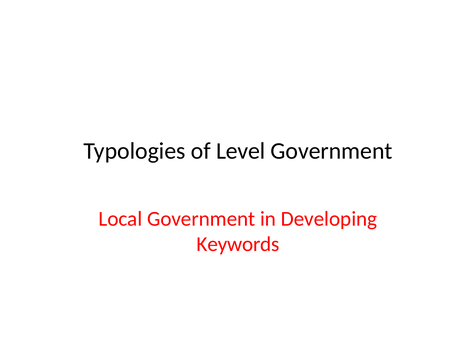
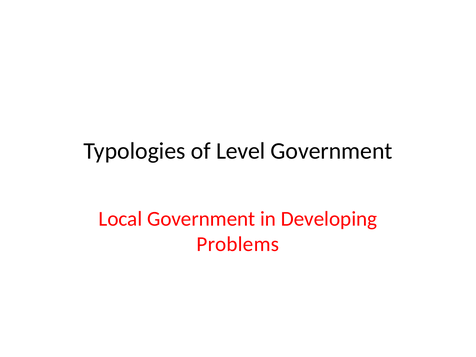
Keywords: Keywords -> Problems (238, 244)
